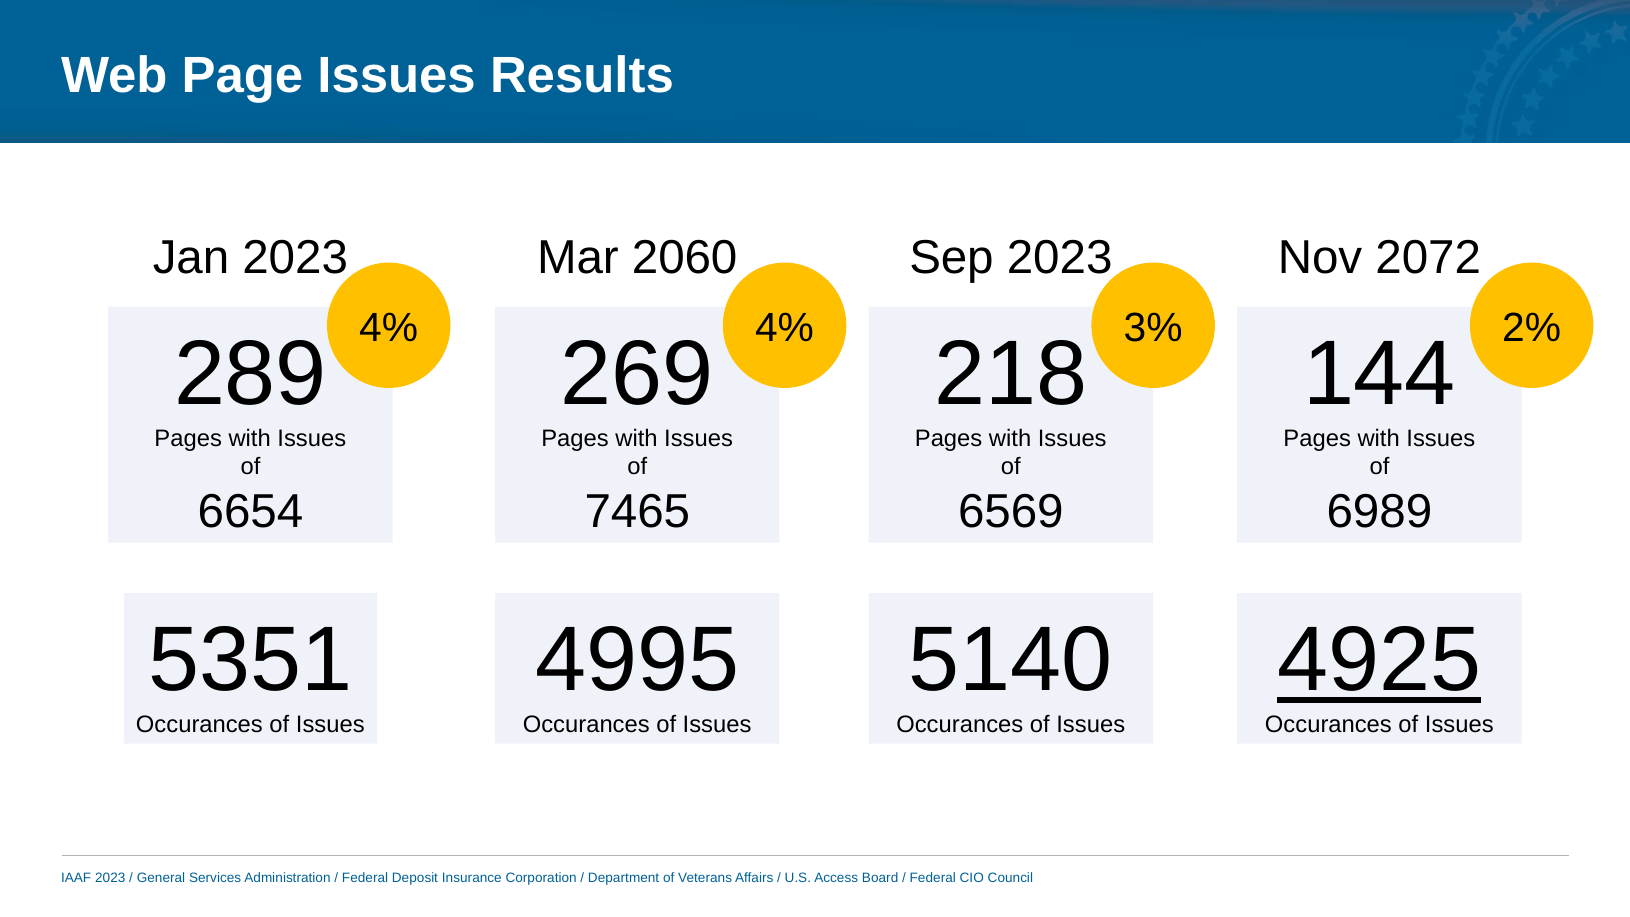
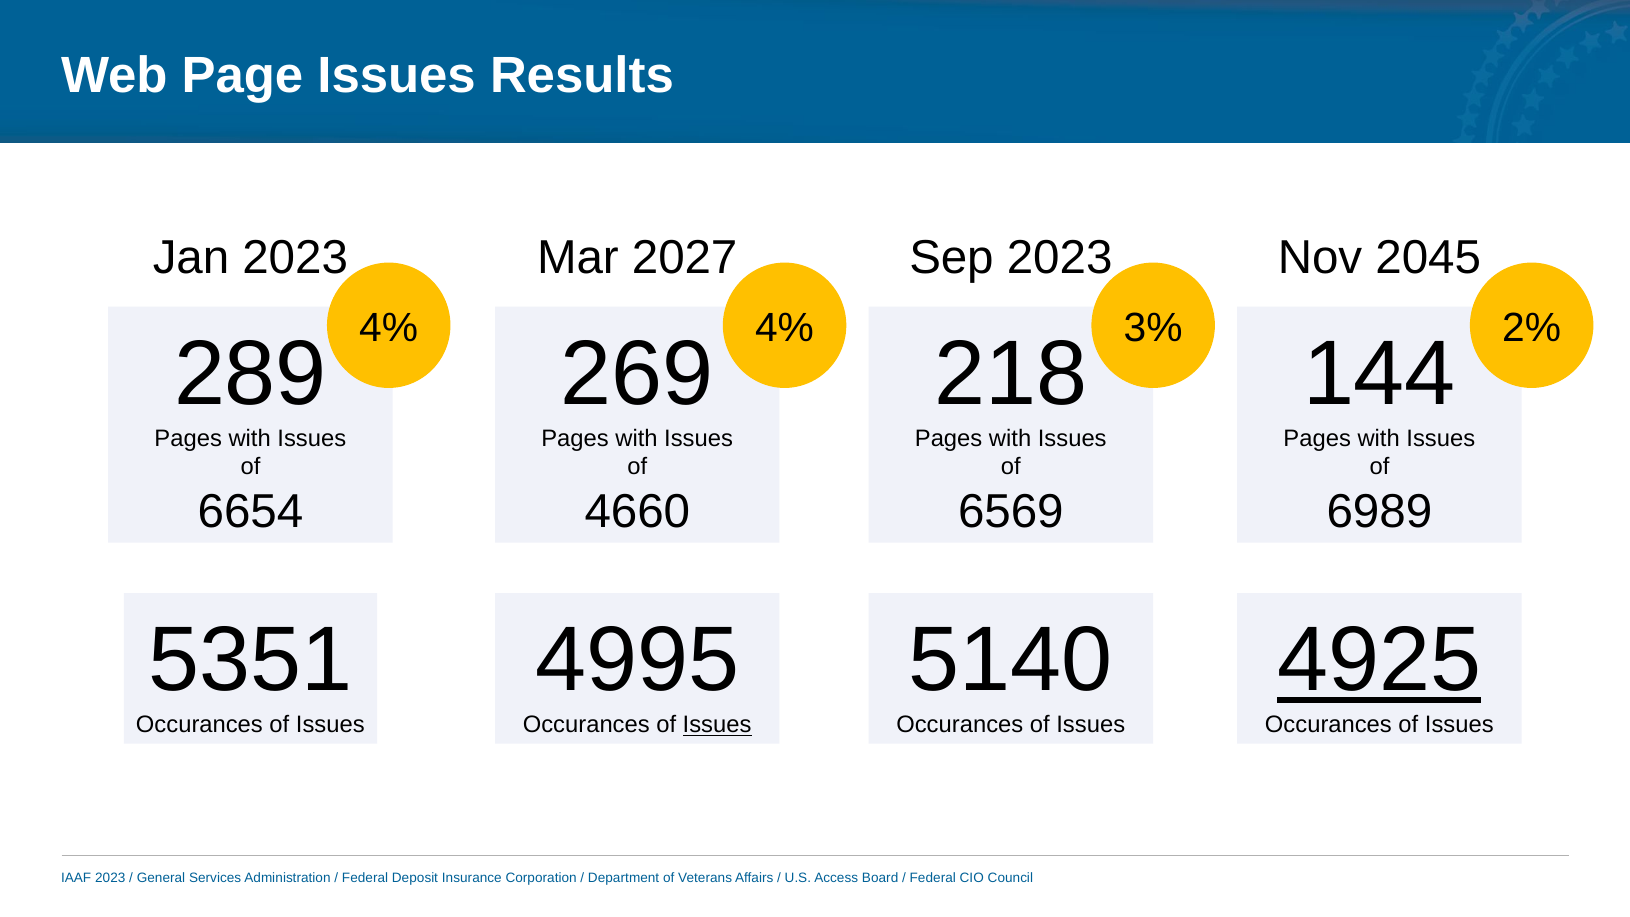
2060: 2060 -> 2027 (685, 258)
2072: 2072 -> 2045 (1428, 258)
7465: 7465 -> 4660 (637, 511)
Issues underline: none -> present (717, 725)
